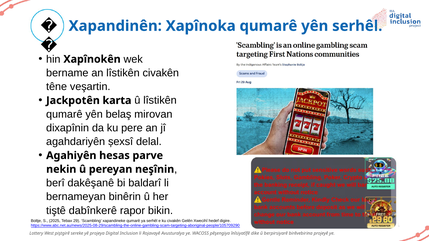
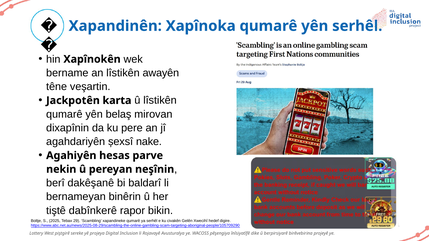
lîstikên civakên: civakên -> awayên (161, 73)
delal: delal -> nake (149, 142)
